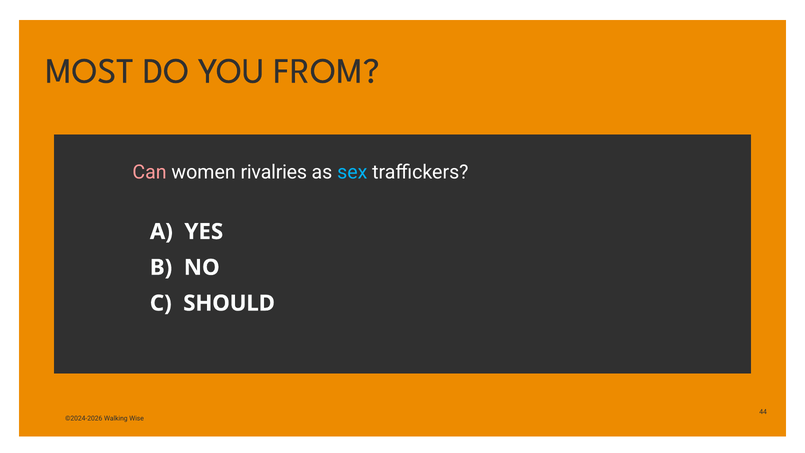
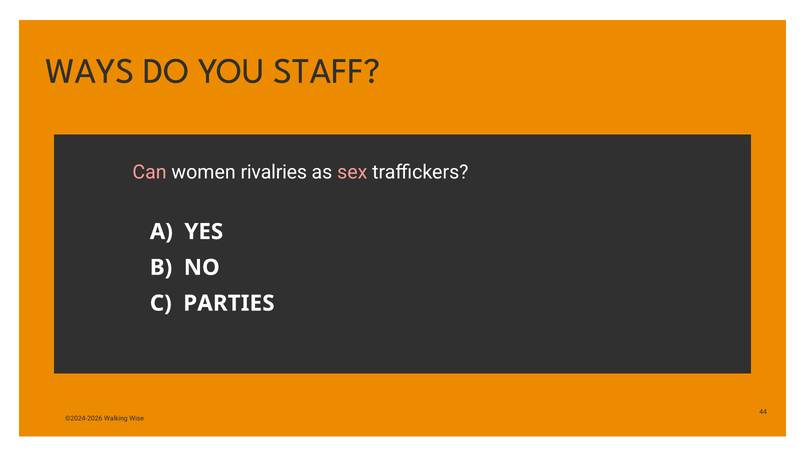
MOST: MOST -> WAYS (90, 71)
FROM: FROM -> STAFF (327, 71)
sex colour: light blue -> pink (352, 172)
SHOULD: SHOULD -> PARTIES (229, 303)
